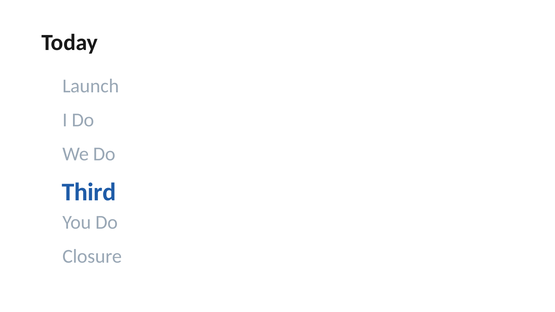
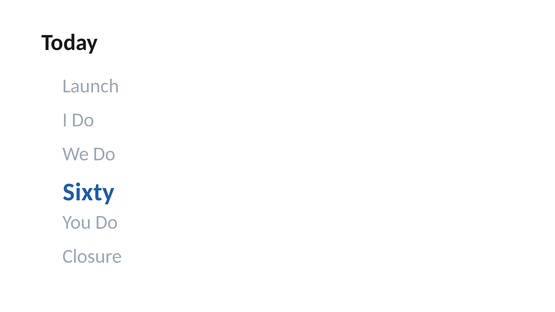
Third: Third -> Sixty (89, 192)
